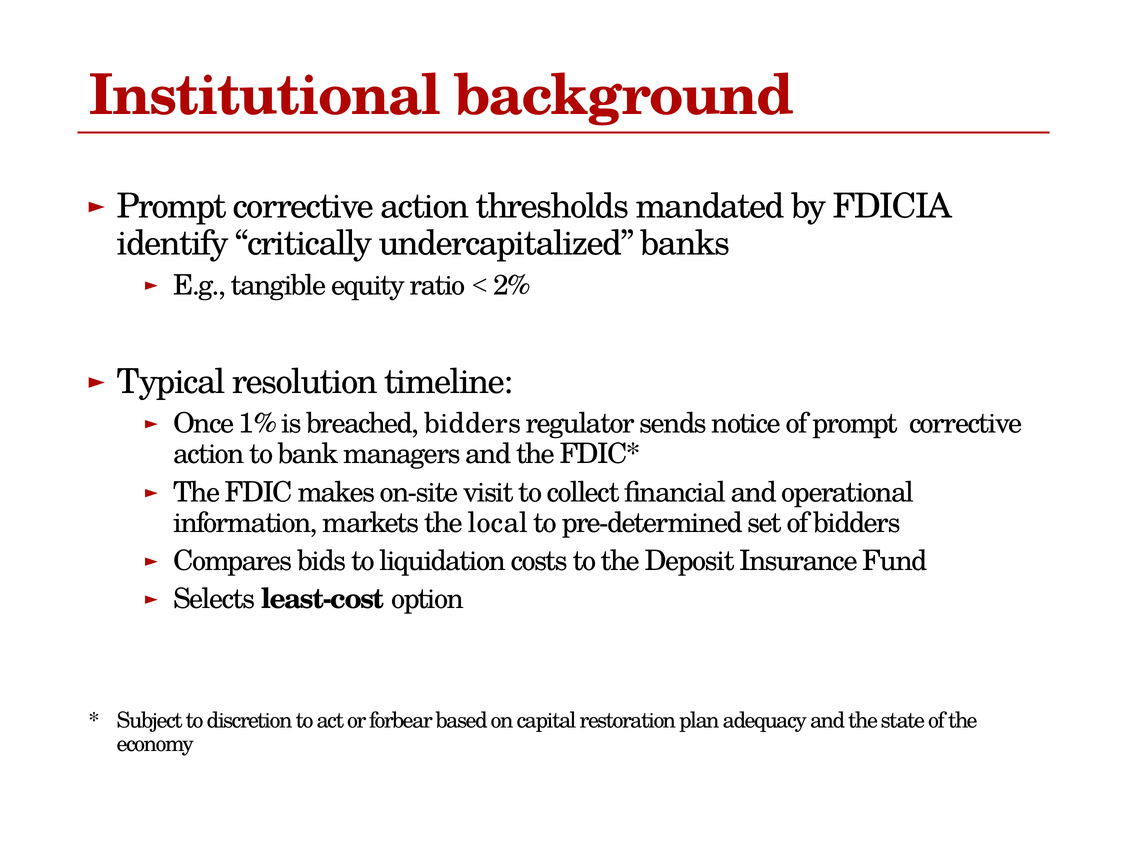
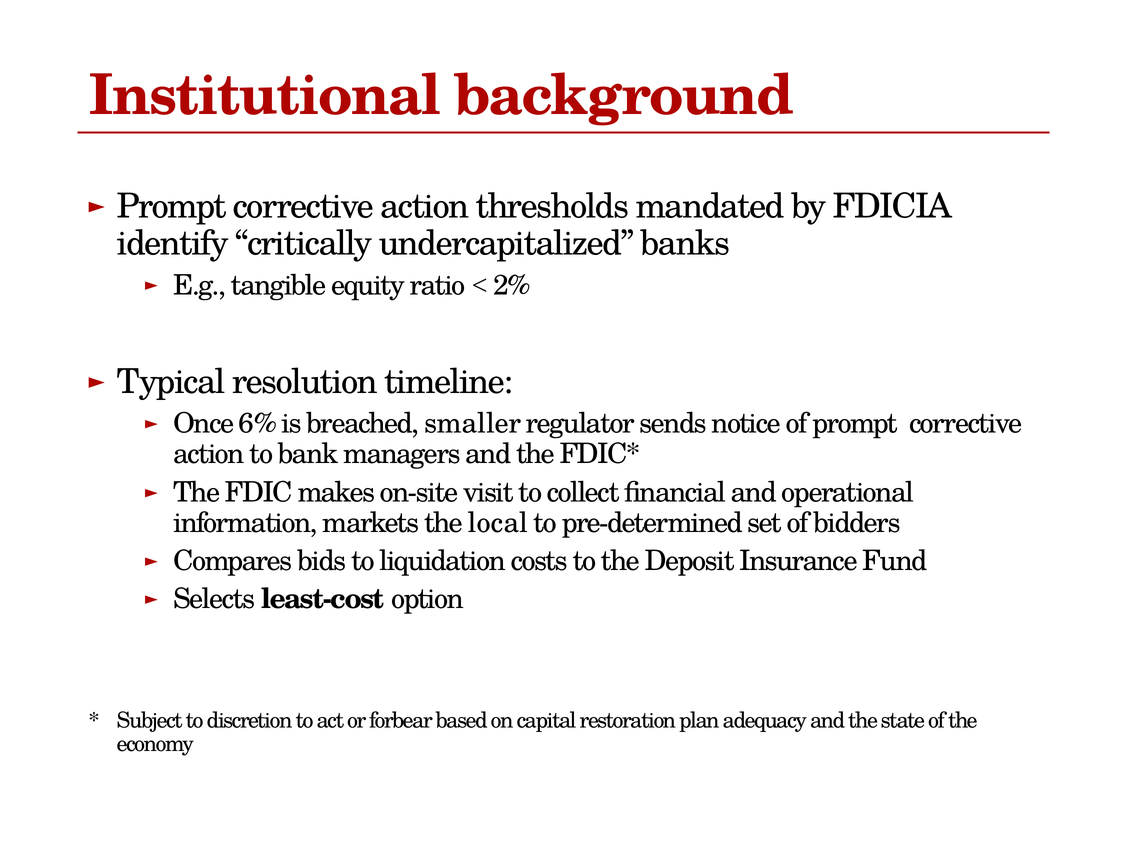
1%: 1% -> 6% (258, 424)
breached bidders: bidders -> smaller (473, 424)
